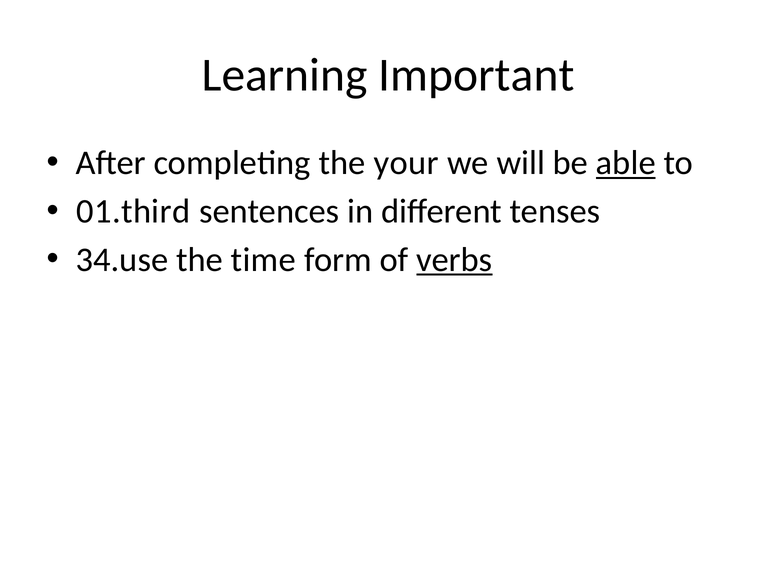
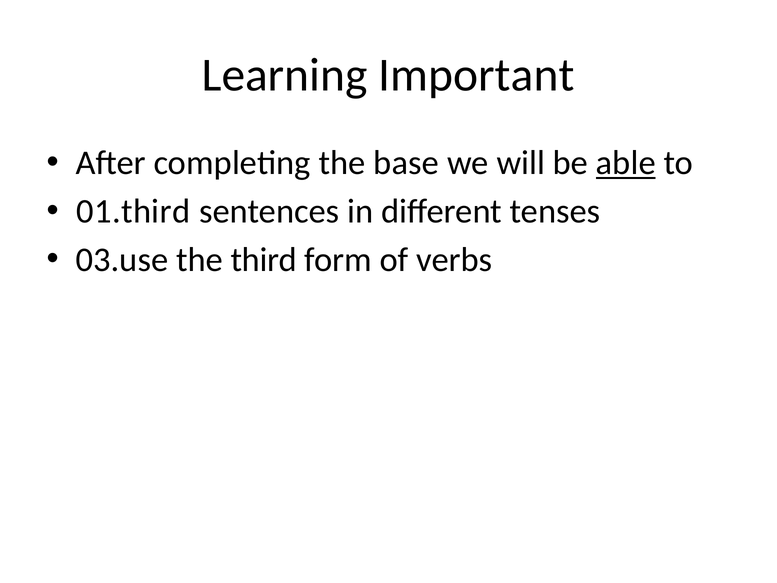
your: your -> base (406, 163)
34.use: 34.use -> 03.use (122, 260)
time: time -> third (264, 260)
verbs underline: present -> none (454, 260)
